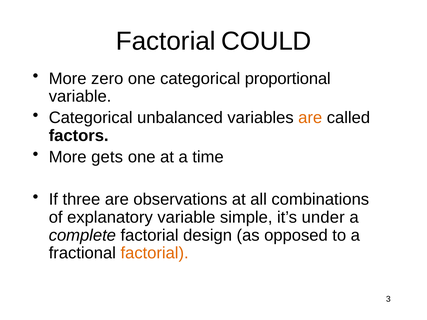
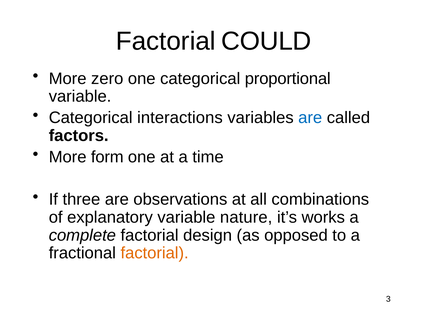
unbalanced: unbalanced -> interactions (180, 118)
are colour: orange -> blue (310, 118)
gets: gets -> form (107, 157)
simple: simple -> nature (246, 218)
under: under -> works (323, 218)
